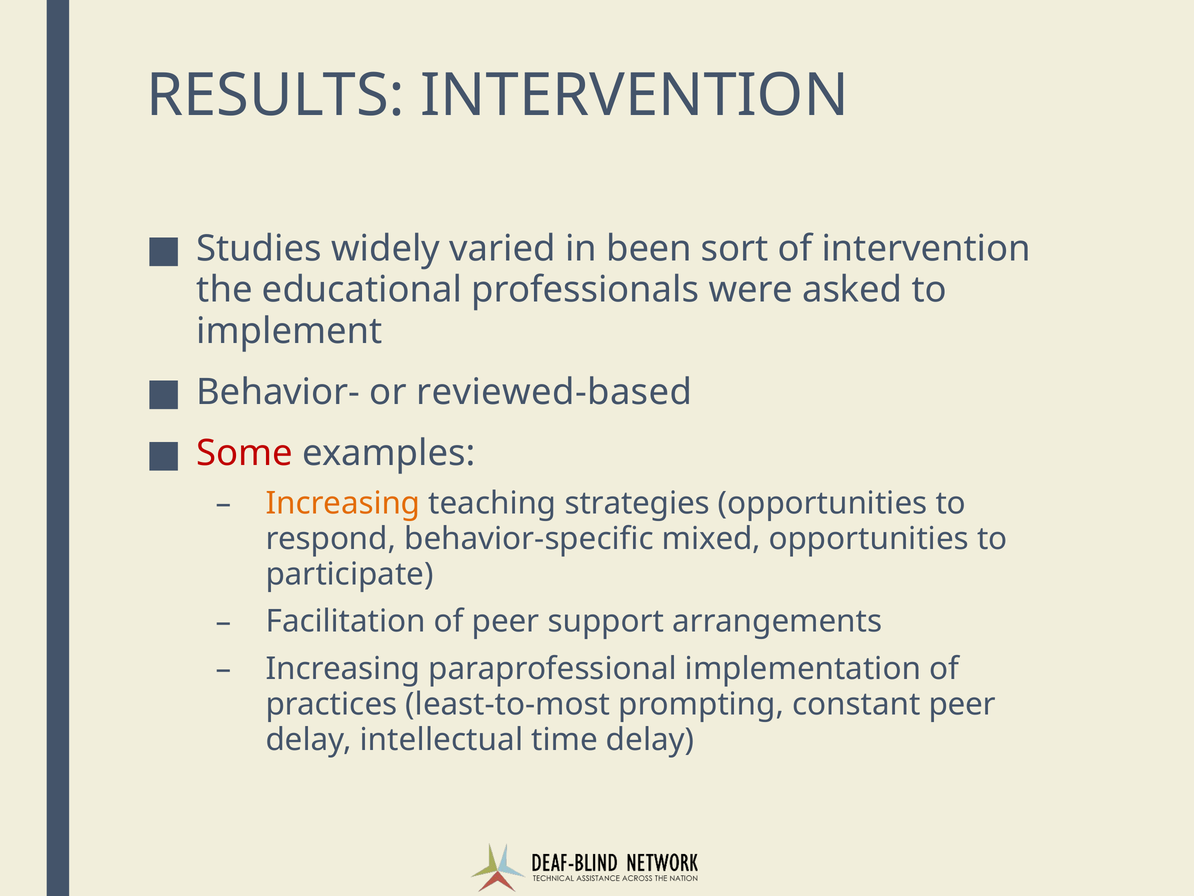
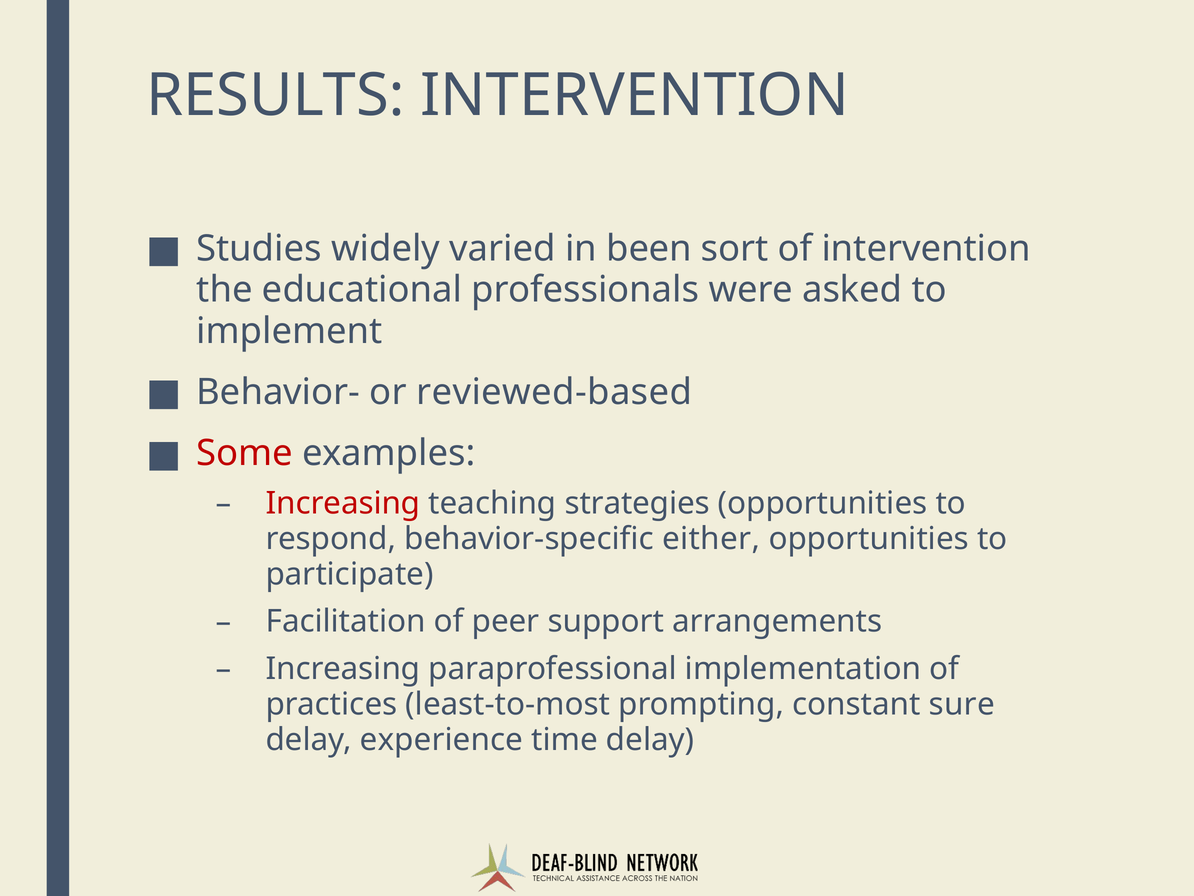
Increasing colour: orange -> red (343, 503)
mixed: mixed -> either (711, 538)
constant peer: peer -> sure (962, 704)
intellectual: intellectual -> experience (441, 739)
